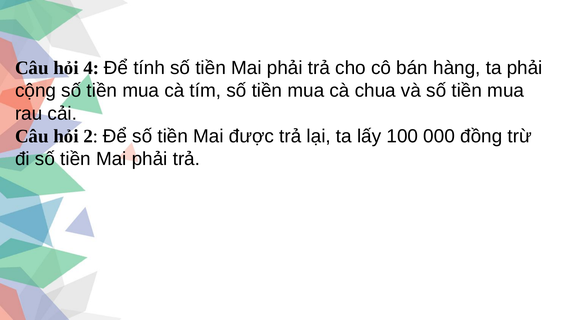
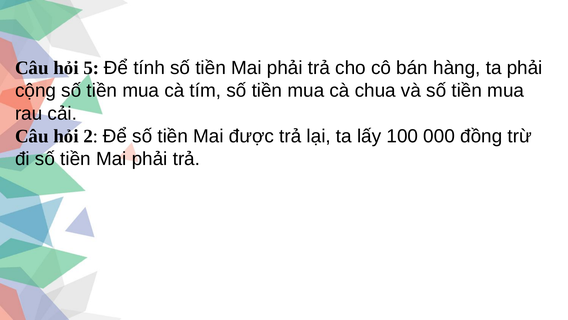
hỏi 4: 4 -> 5 (91, 68)
